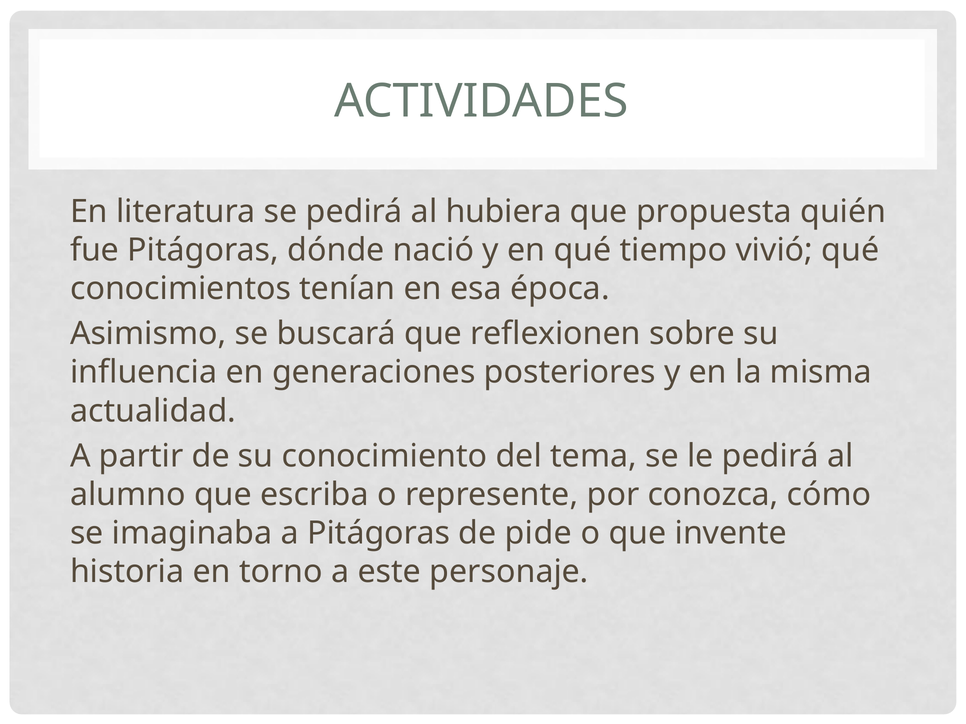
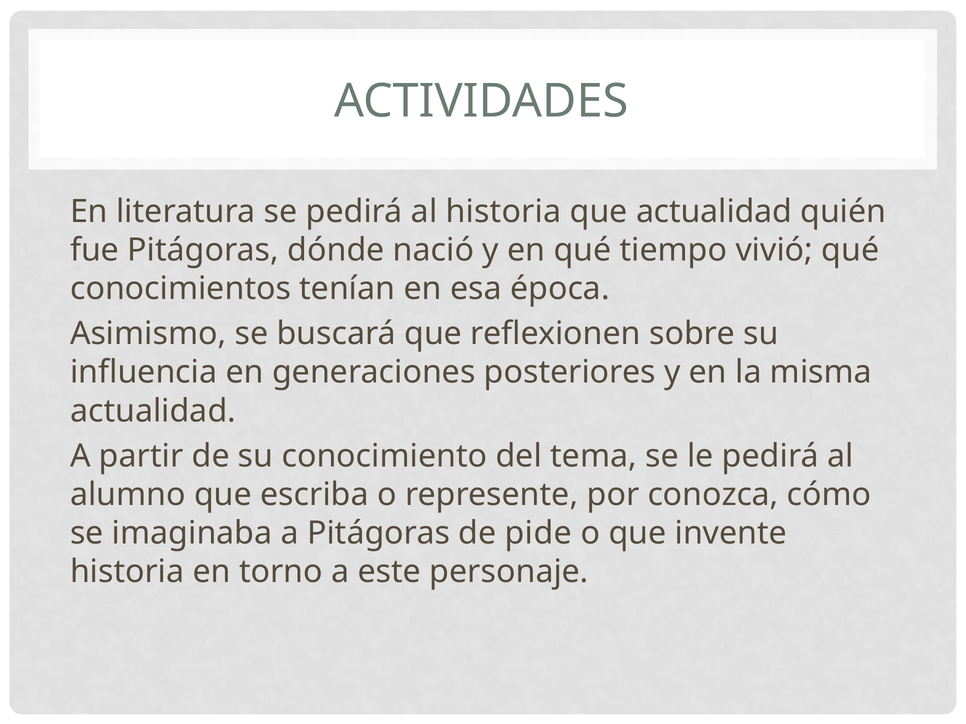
al hubiera: hubiera -> historia (503, 212)
que propuesta: propuesta -> actualidad (714, 212)
